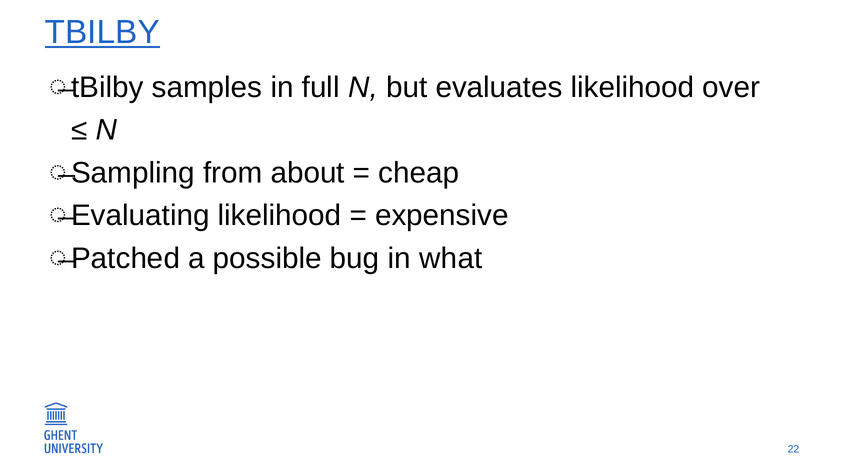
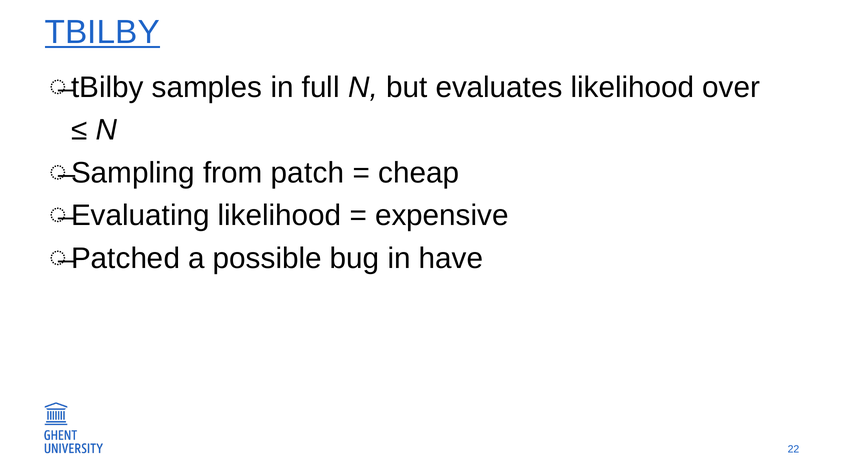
about: about -> patch (307, 173)
what: what -> have (451, 258)
